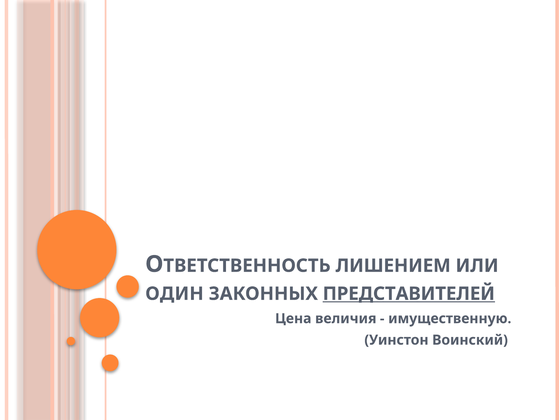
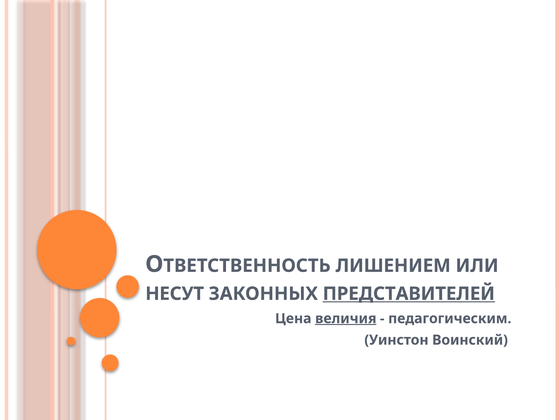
ОДИН: ОДИН -> НЕСУТ (175, 293)
величия underline: none -> present (346, 318)
имущественную: имущественную -> педагогическим (450, 318)
